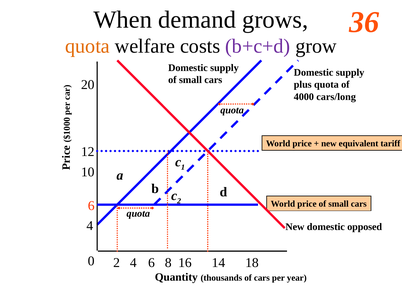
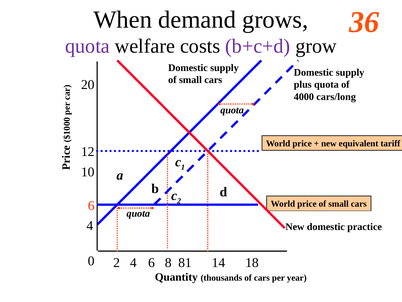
quota colour: orange -> purple (88, 46)
opposed: opposed -> practice (365, 226)
16: 16 -> 81 (185, 262)
